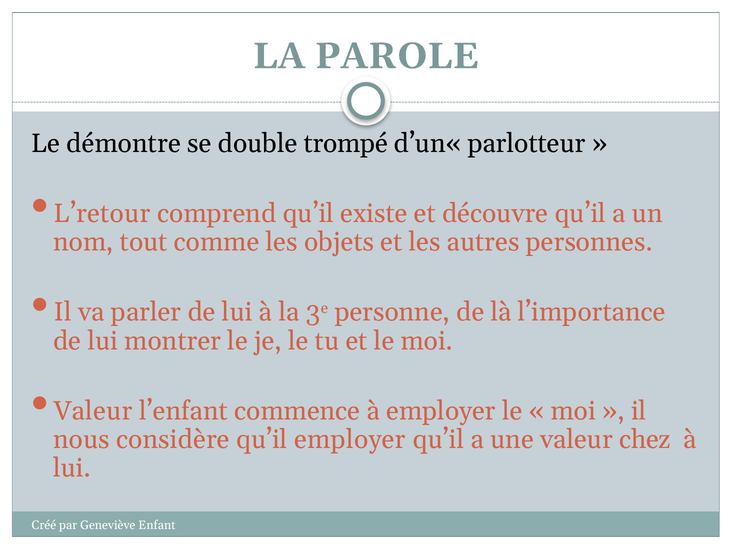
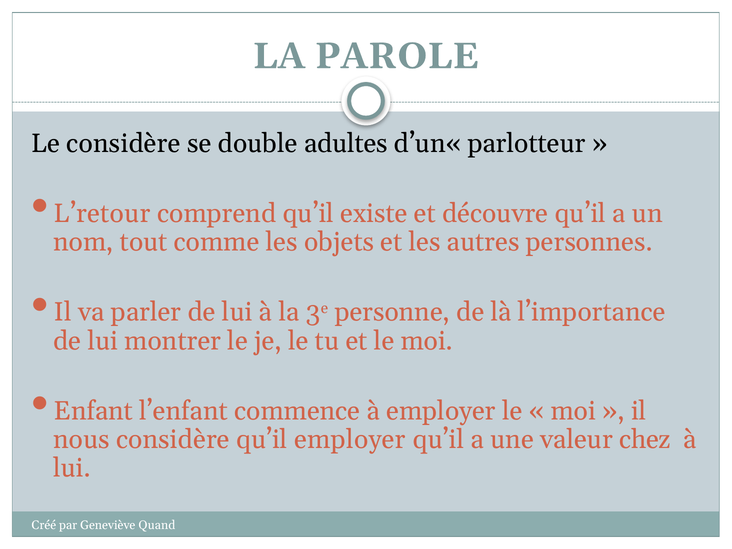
Le démontre: démontre -> considère (124, 144)
trompé: trompé -> adultes (346, 144)
Valeur: Valeur -> Enfant (93, 411)
Enfant: Enfant -> Quand (157, 525)
